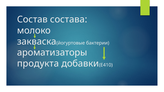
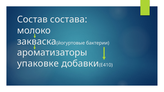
продукта: продукта -> упаковке (38, 64)
